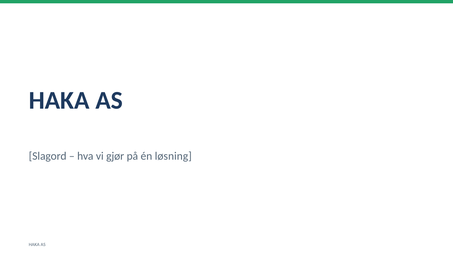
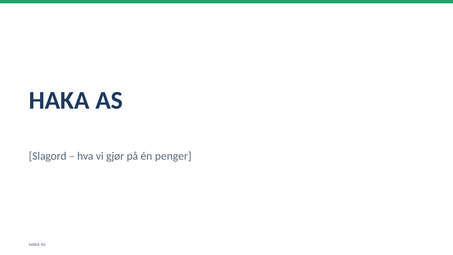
løsning: løsning -> penger (173, 156)
